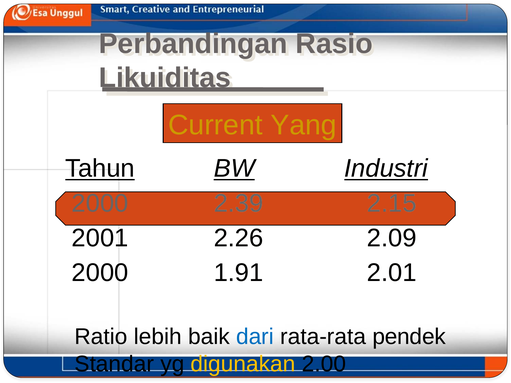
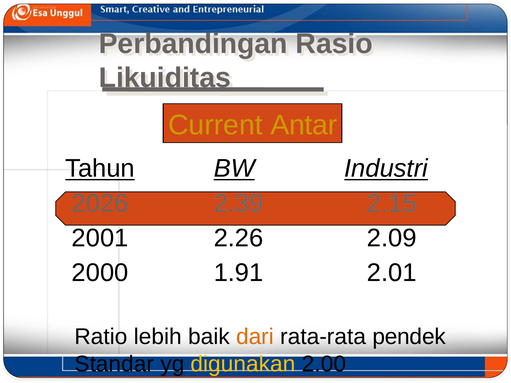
Yang: Yang -> Antar (304, 125)
2000: 2000 -> 2026 (100, 203)
dari colour: blue -> orange (255, 337)
